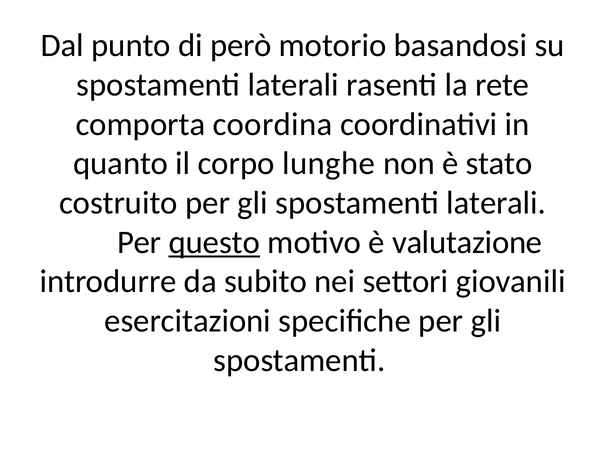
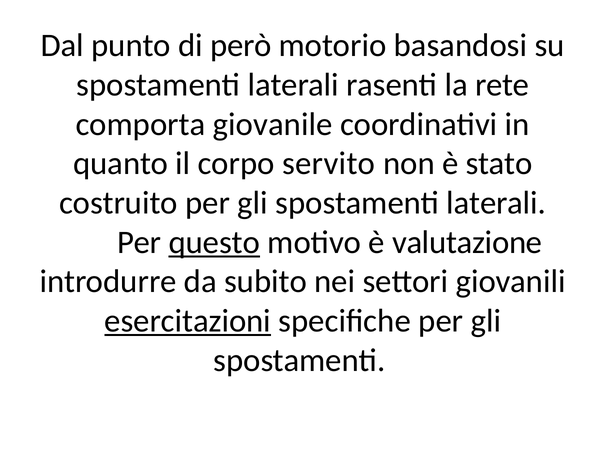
coordina: coordina -> giovanile (273, 124)
lunghe: lunghe -> servito (329, 164)
esercitazioni underline: none -> present (188, 321)
